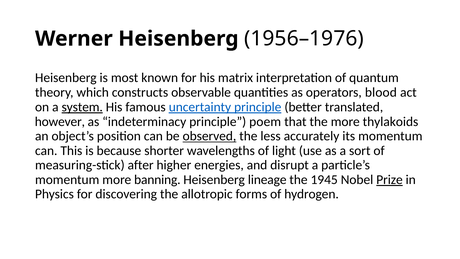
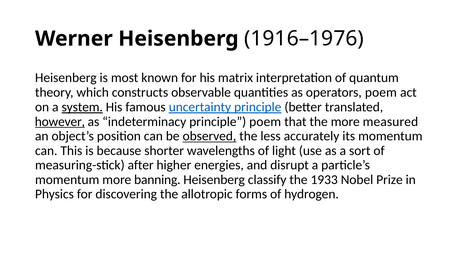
1956–1976: 1956–1976 -> 1916–1976 (304, 39)
operators blood: blood -> poem (381, 92)
however underline: none -> present (60, 122)
thylakoids: thylakoids -> measured (390, 122)
lineage: lineage -> classify (267, 179)
1945: 1945 -> 1933 (324, 179)
Prize underline: present -> none (389, 179)
